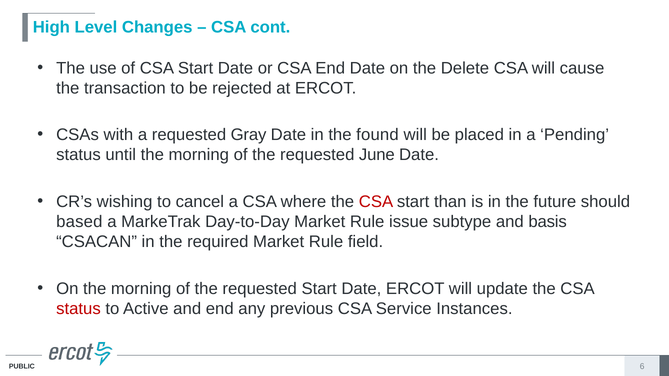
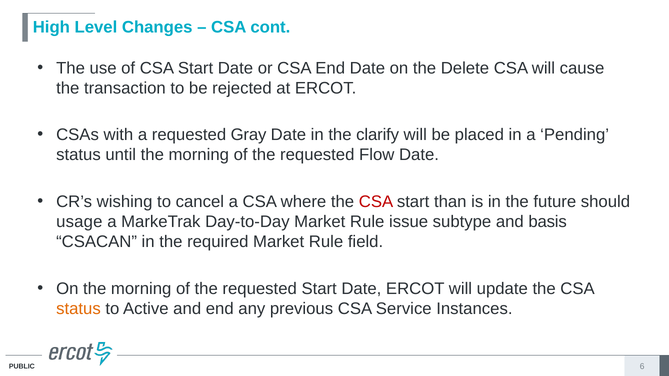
found: found -> clarify (378, 135)
June: June -> Flow (377, 155)
based: based -> usage (79, 222)
status colour: red -> orange (78, 309)
